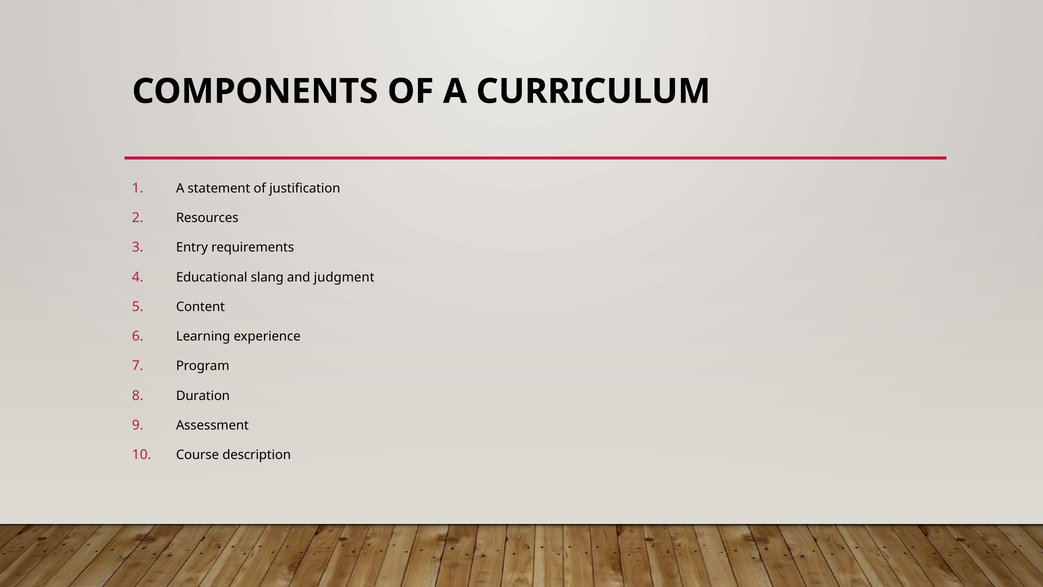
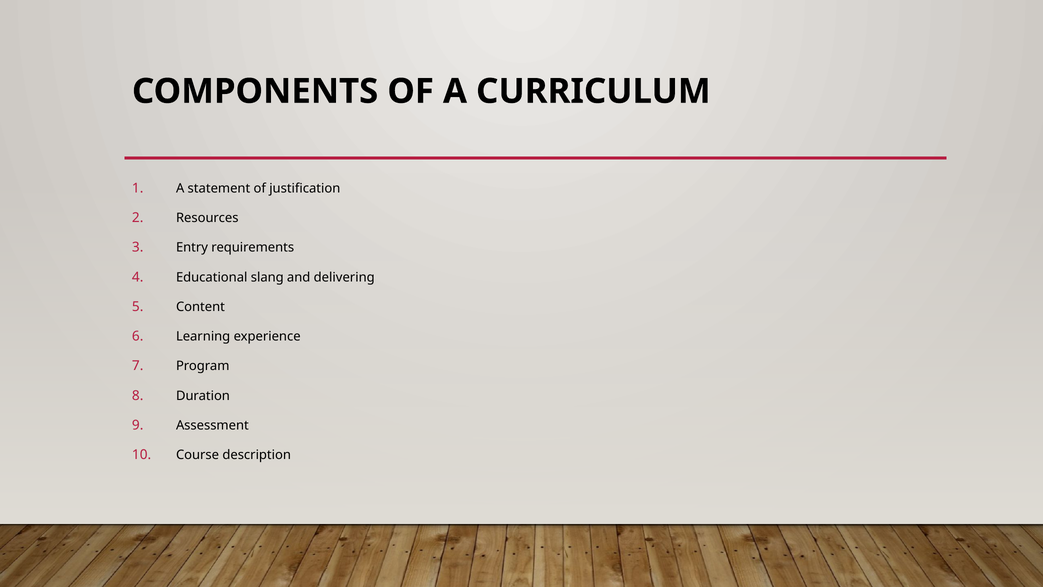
judgment: judgment -> delivering (344, 277)
